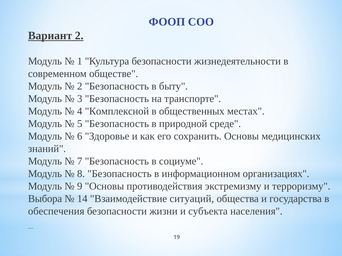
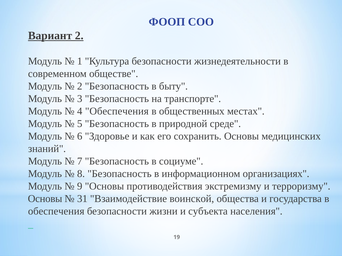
4 Комплексной: Комплексной -> Обеспечения (117, 111)
Выбора: Выбора -> Основы (45, 199)
14: 14 -> 31 (82, 199)
ситуаций: ситуаций -> воинской (192, 199)
